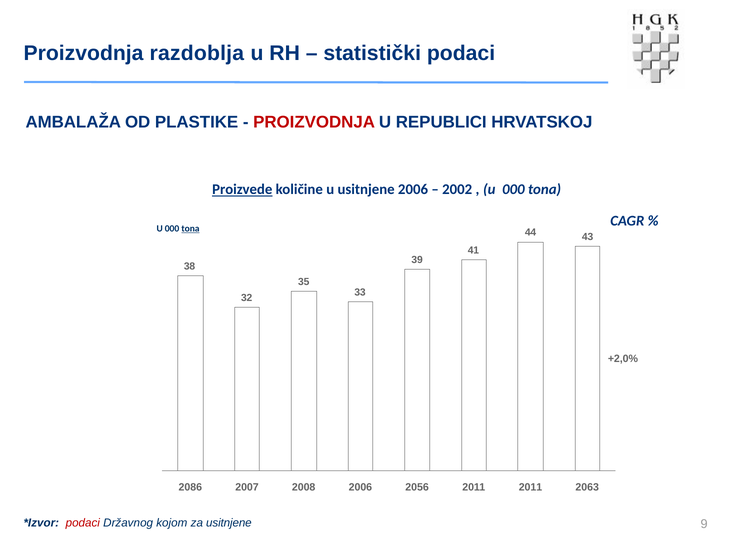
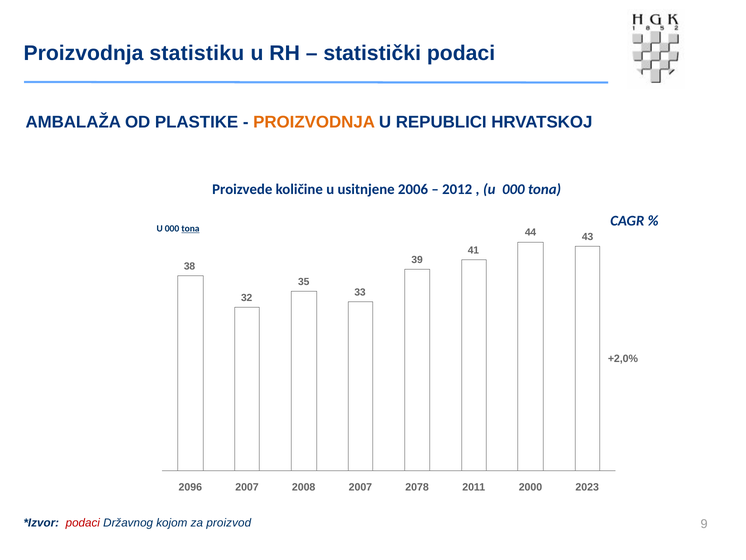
razdoblja: razdoblja -> statistiku (197, 53)
PROIZVODNJA colour: red -> orange (314, 122)
Proizvede underline: present -> none (242, 189)
2002: 2002 -> 2012 (457, 189)
2086: 2086 -> 2096 (190, 487)
2007 2006: 2006 -> 2007 (360, 487)
2056: 2056 -> 2078 (417, 487)
2008 2011: 2011 -> 2000 (530, 487)
2063: 2063 -> 2023 (587, 487)
za usitnjene: usitnjene -> proizvod (229, 522)
